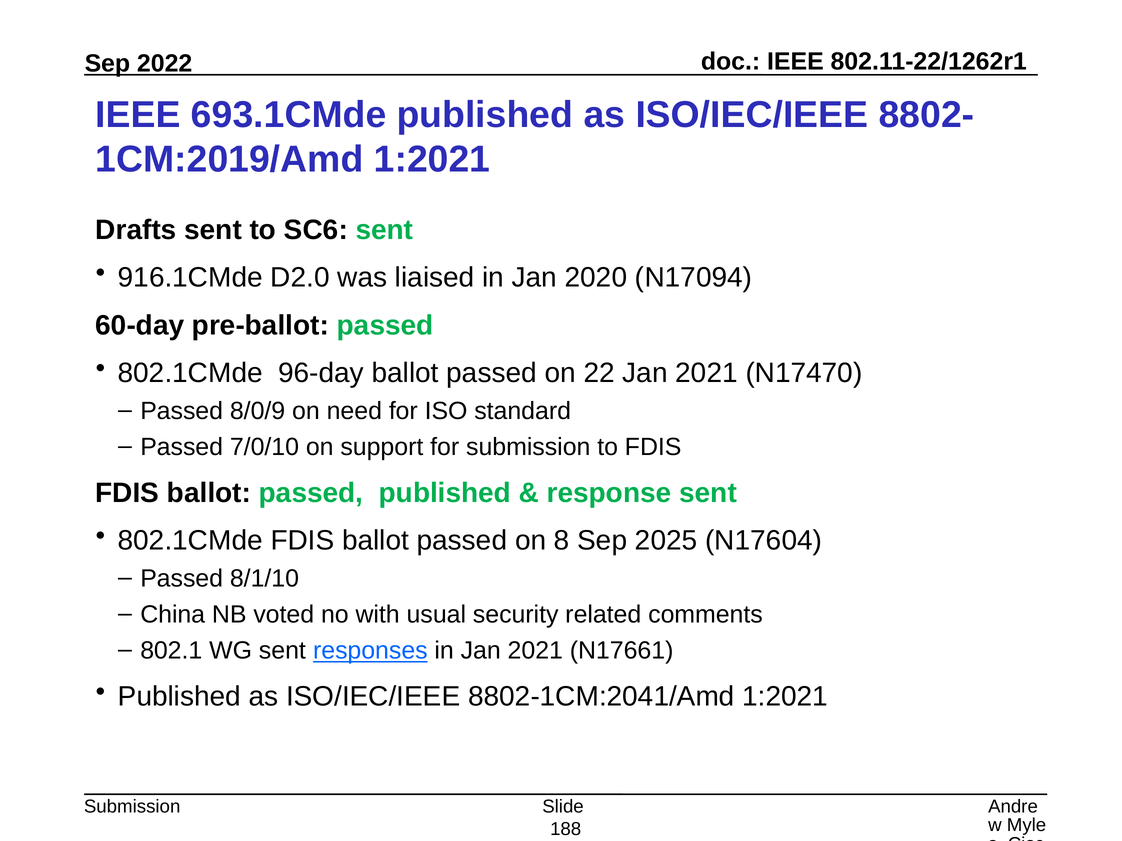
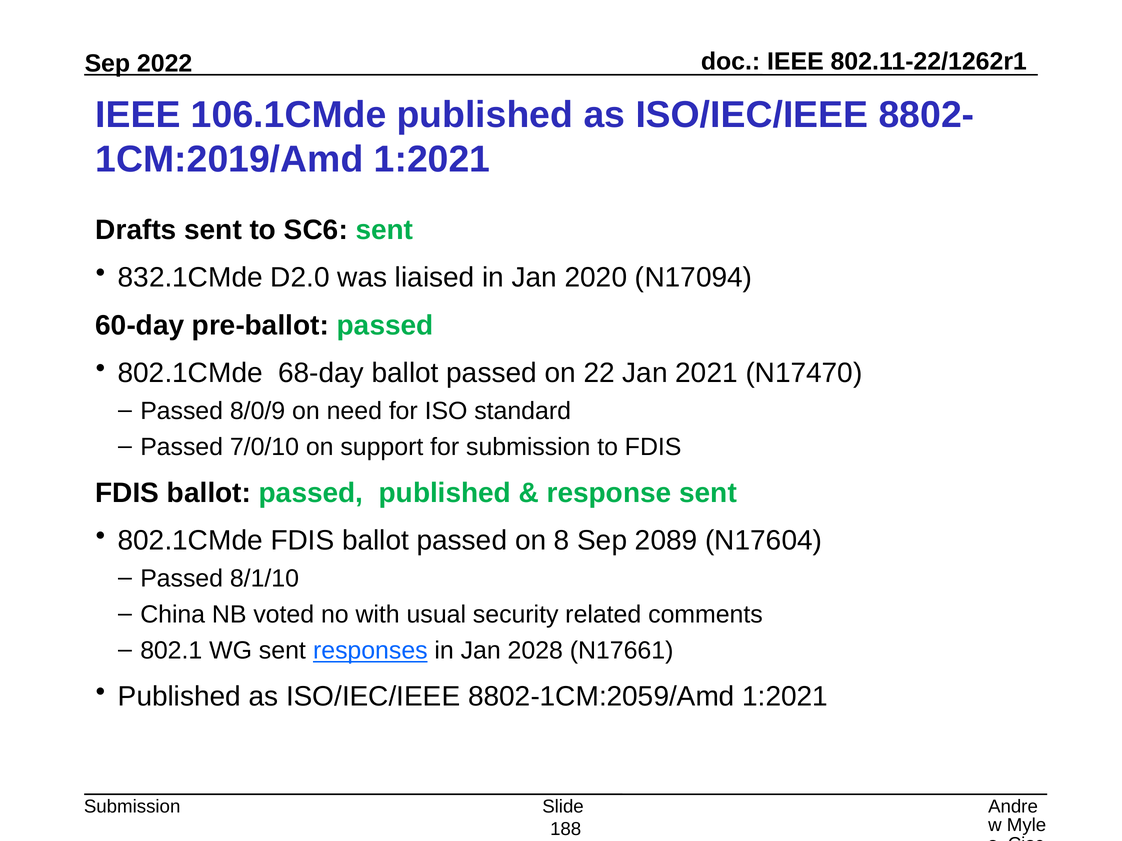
693.1CMde: 693.1CMde -> 106.1CMde (289, 115)
916.1CMde: 916.1CMde -> 832.1CMde (190, 278)
96-day: 96-day -> 68-day (321, 373)
2025: 2025 -> 2089 (666, 541)
in Jan 2021: 2021 -> 2028 (535, 651)
8802-1CM:2041/Amd: 8802-1CM:2041/Amd -> 8802-1CM:2059/Amd (601, 697)
